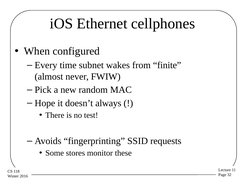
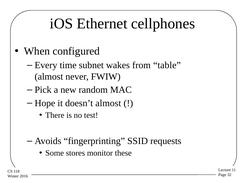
finite: finite -> table (167, 65)
doesn’t always: always -> almost (108, 104)
